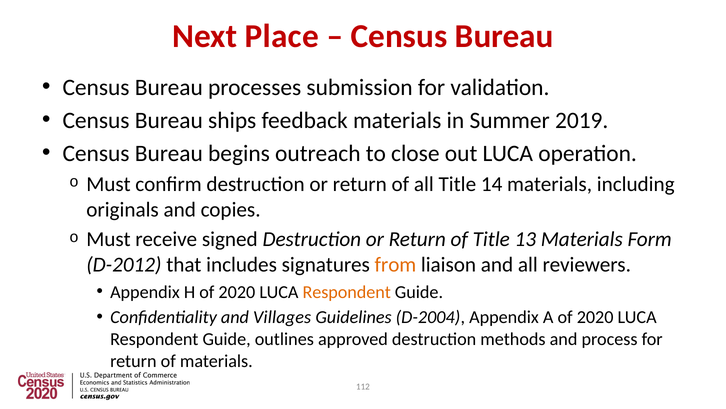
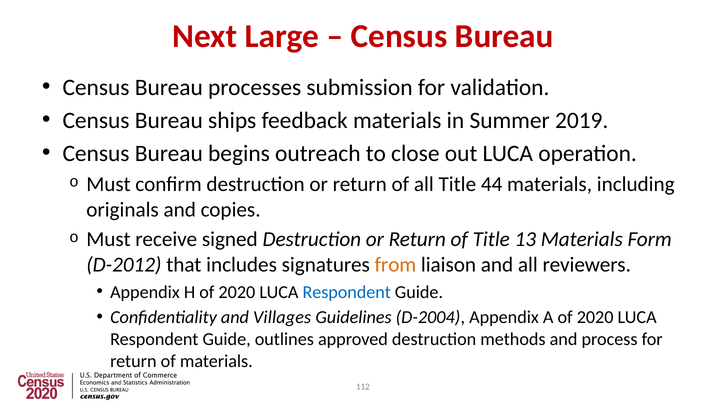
Place: Place -> Large (282, 36)
14: 14 -> 44 (492, 184)
Respondent colour: orange -> blue (347, 292)
